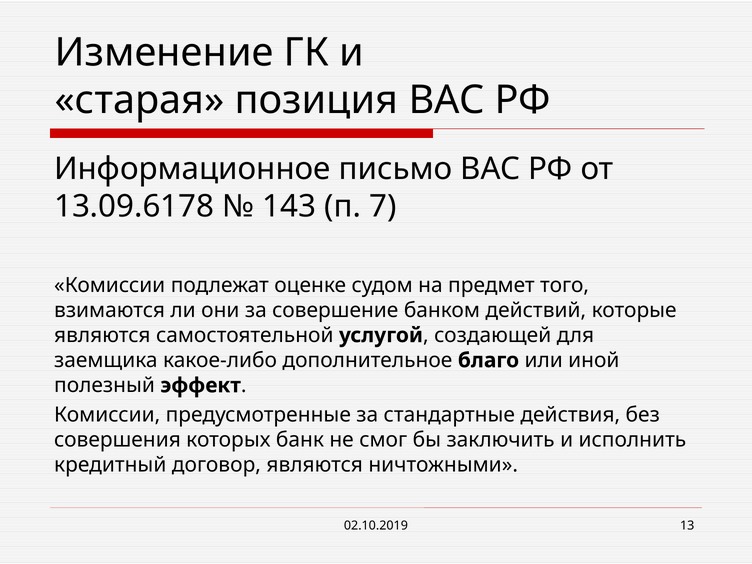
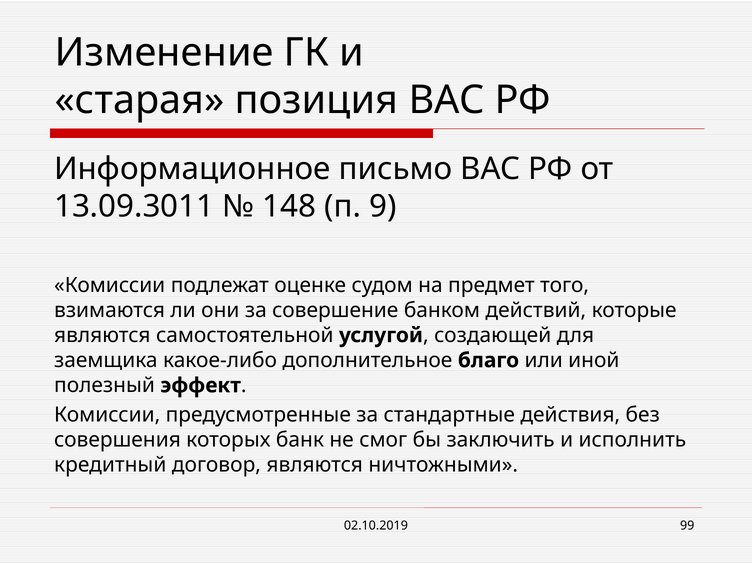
13.09.6178: 13.09.6178 -> 13.09.3011 (134, 206)
143: 143 -> 148 (289, 206)
7: 7 -> 9 (383, 206)
13: 13 -> 99 (687, 526)
